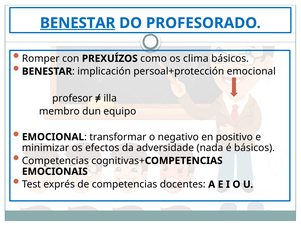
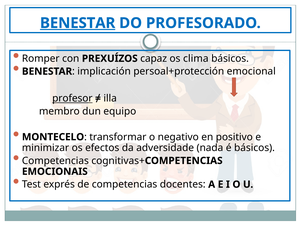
como: como -> capaz (154, 58)
profesor underline: none -> present (72, 98)
EMOCIONAL: EMOCIONAL -> MONTECELO (53, 137)
